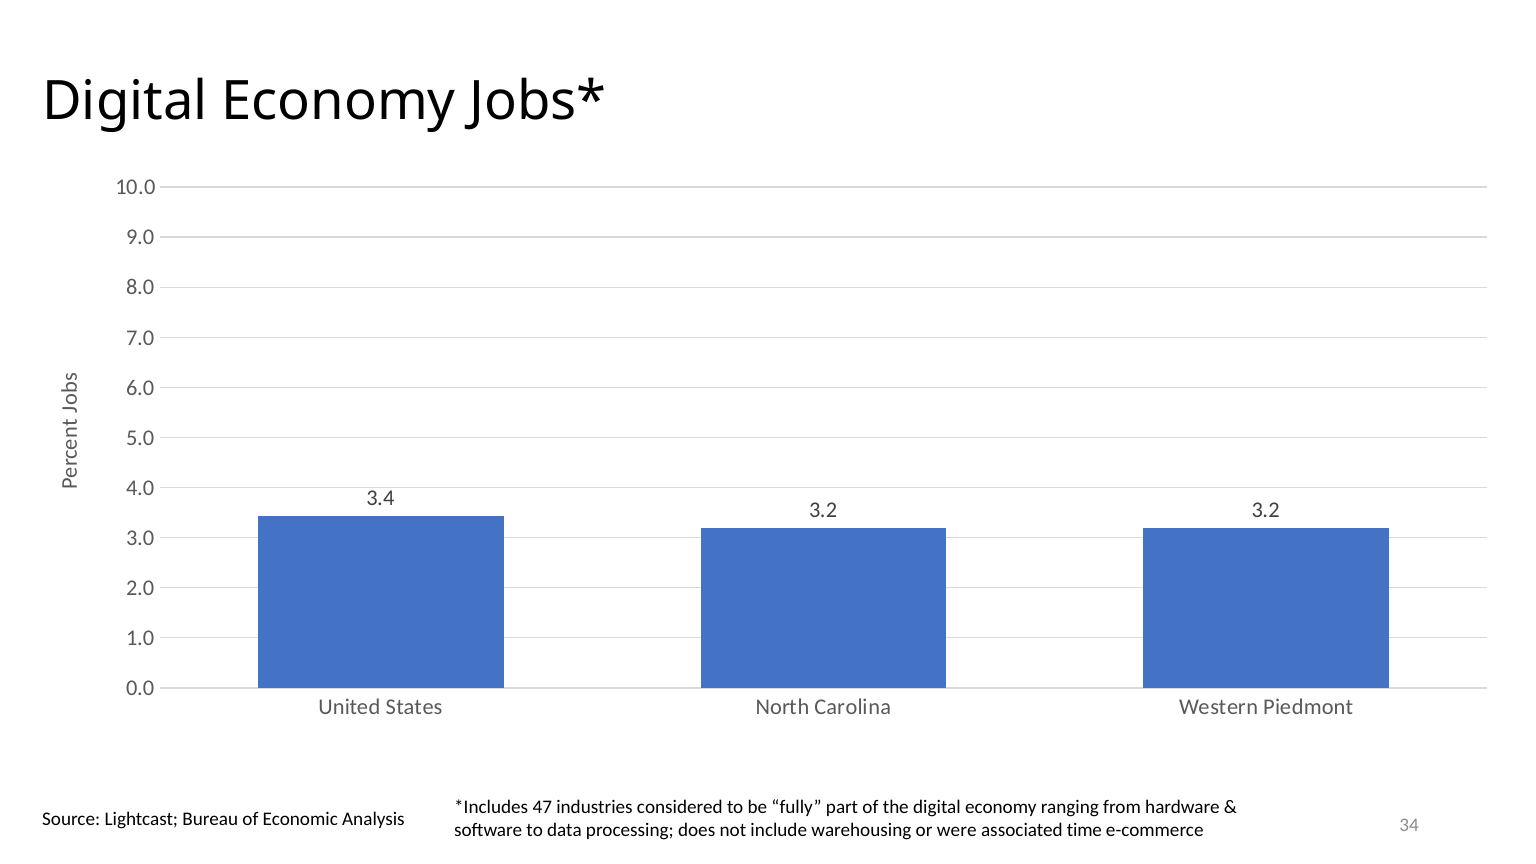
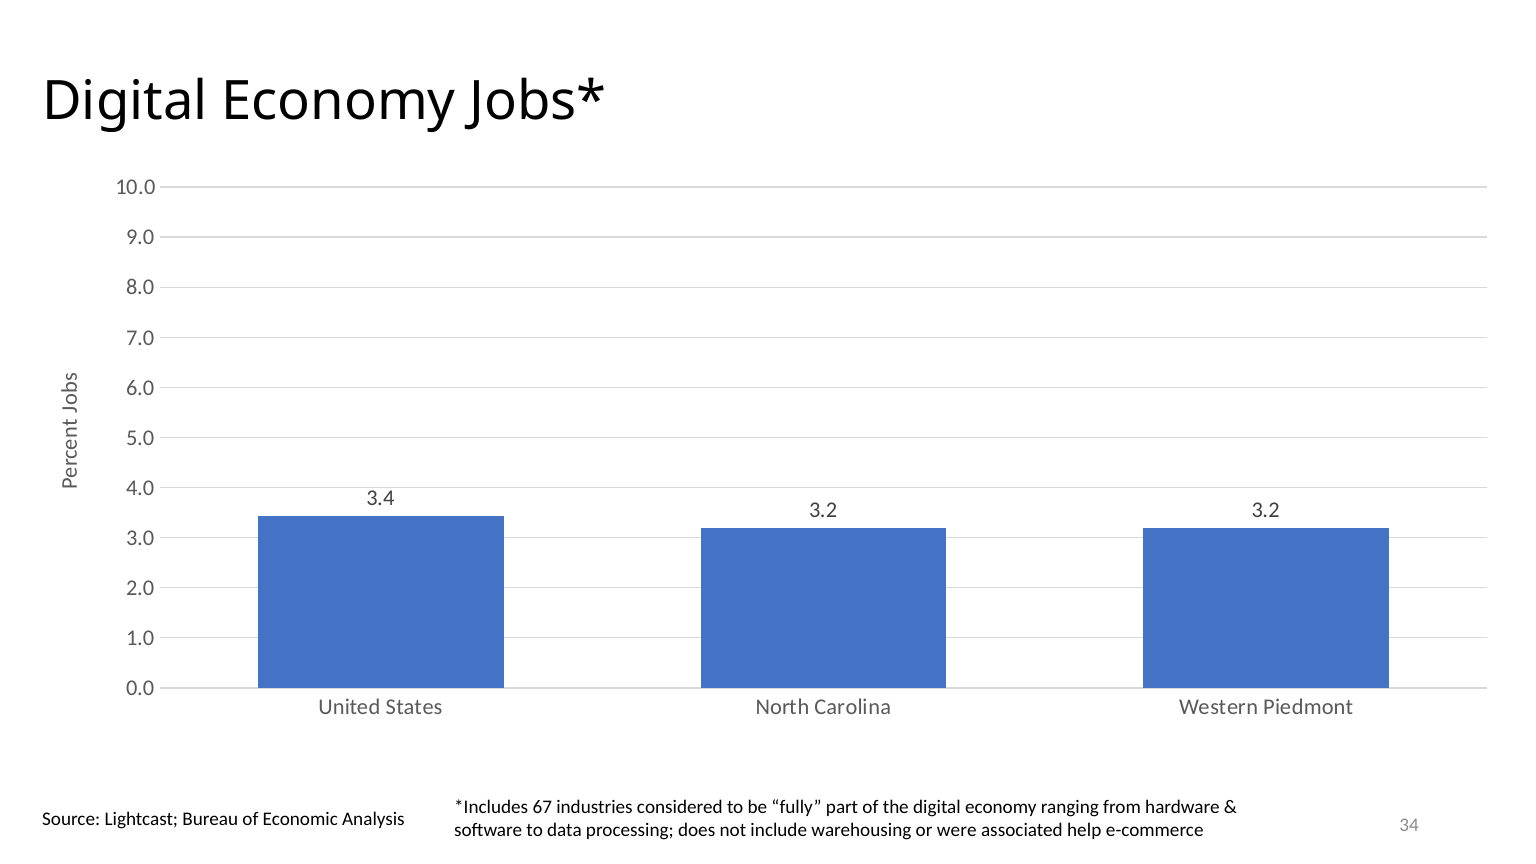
47: 47 -> 67 (542, 807)
time: time -> help (1084, 830)
